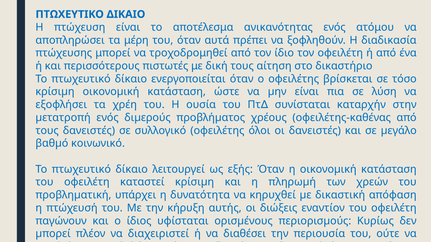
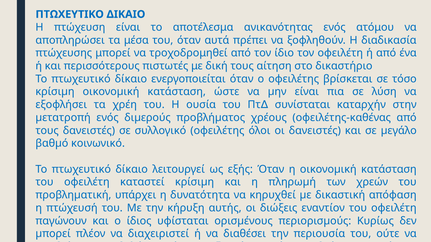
μέρη: μέρη -> μέσα (136, 40)
